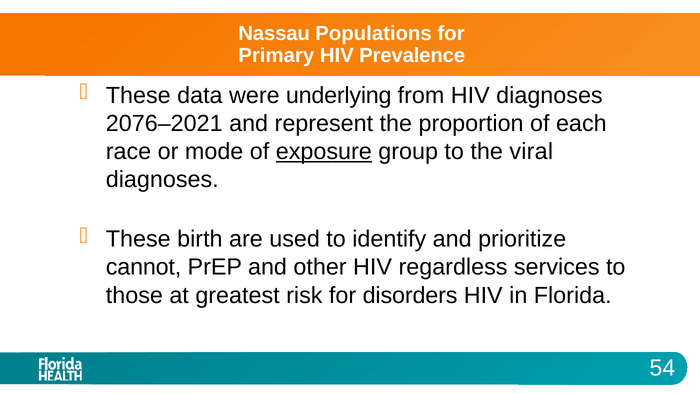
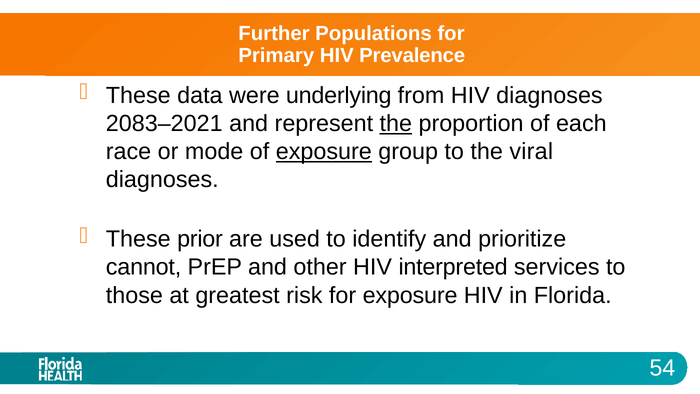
Nassau: Nassau -> Further (274, 34)
2076–2021: 2076–2021 -> 2083–2021 (164, 123)
the underline: none -> present (396, 123)
birth: birth -> prior (200, 239)
regardless: regardless -> interpreted (453, 267)
for disorders: disorders -> exposure (410, 295)
